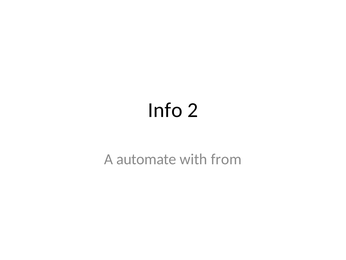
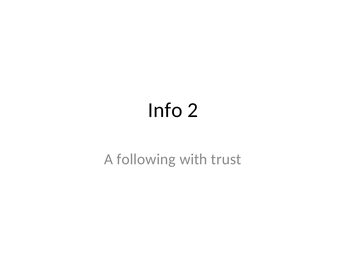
automate: automate -> following (146, 159)
from: from -> trust (226, 159)
